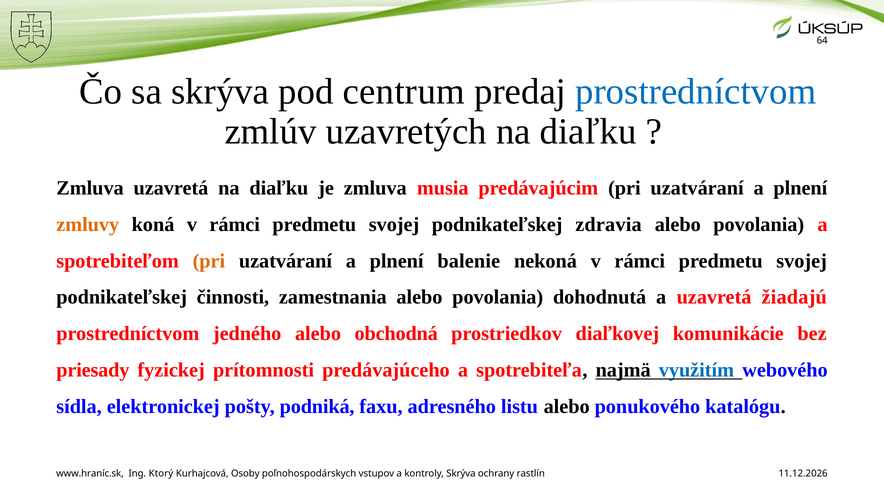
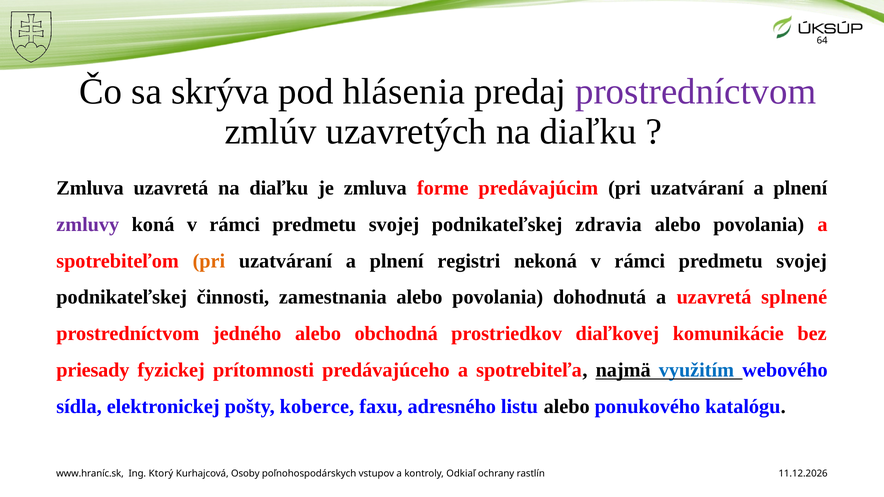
centrum: centrum -> hlásenia (404, 92)
prostredníctvom colour: blue -> purple (696, 92)
musia: musia -> forme (443, 188)
zmluvy colour: orange -> purple (88, 225)
balenie: balenie -> registri (469, 261)
žiadajú: žiadajú -> splnené (794, 297)
podniká: podniká -> koberce (317, 407)
kontroly Skrýva: Skrýva -> Odkiaľ (461, 474)
